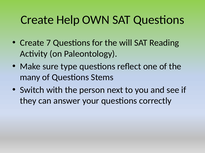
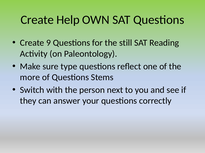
7: 7 -> 9 (49, 43)
will: will -> still (126, 43)
many: many -> more (30, 78)
